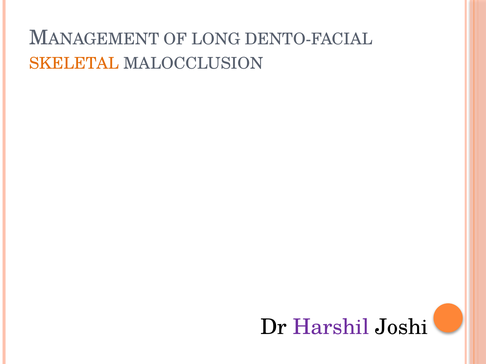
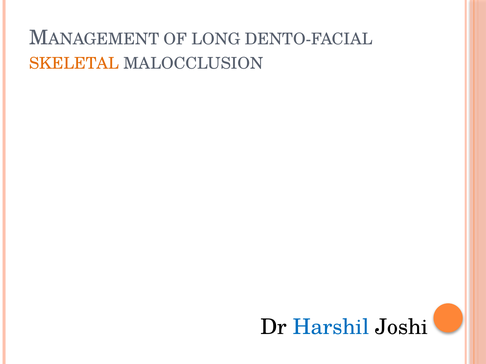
Harshil colour: purple -> blue (331, 328)
